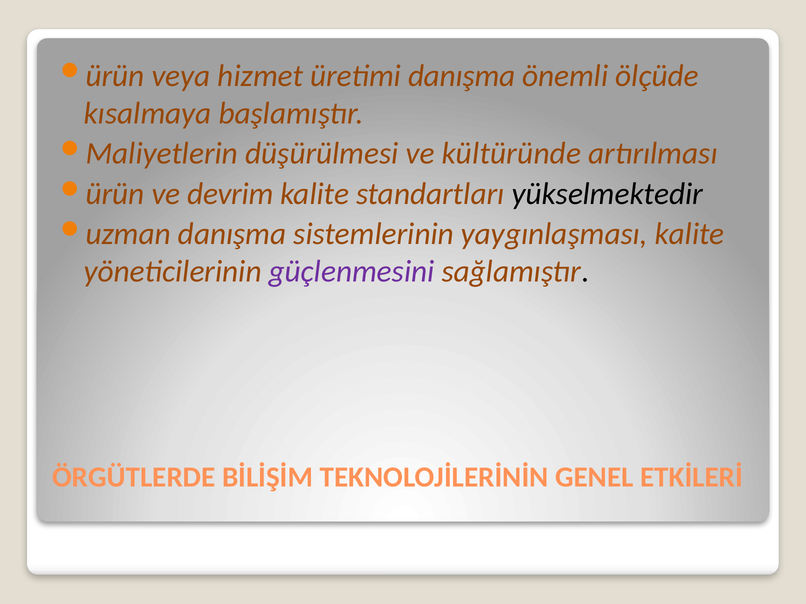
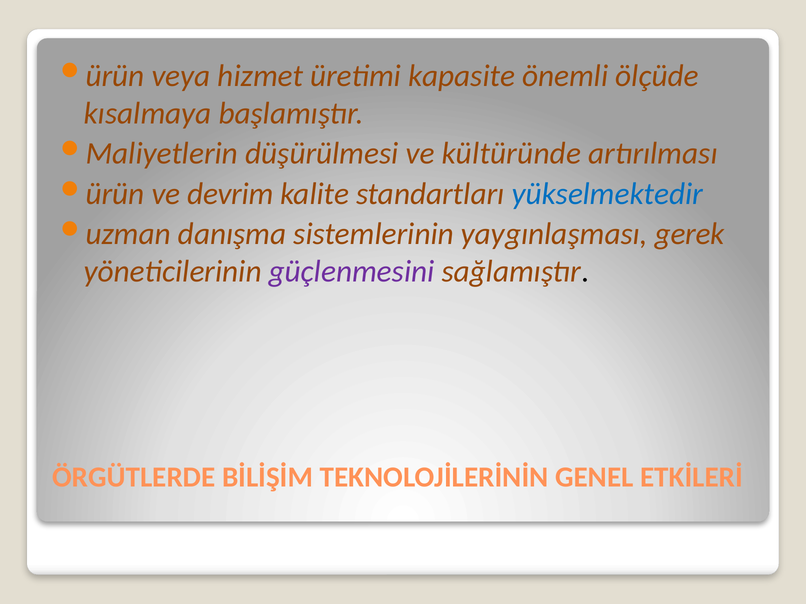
üretimi danışma: danışma -> kapasite (462, 76)
yükselmektedir colour: black -> blue (607, 194)
yaygınlaşması kalite: kalite -> gerek (690, 234)
